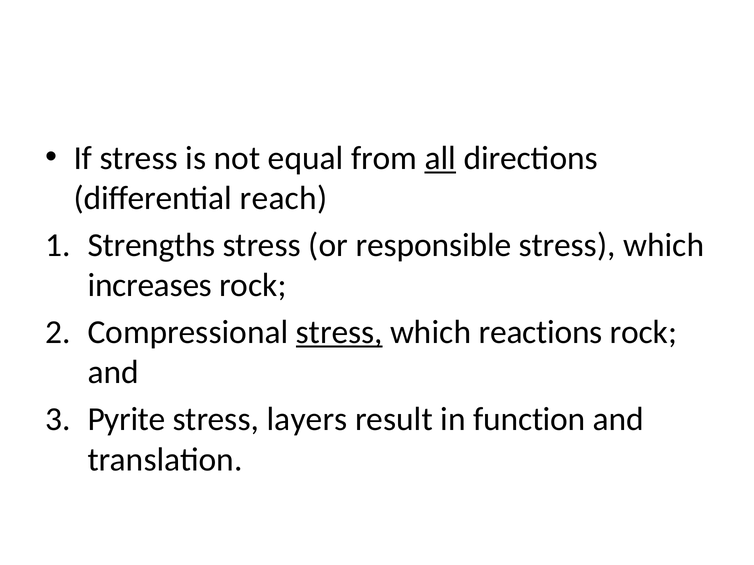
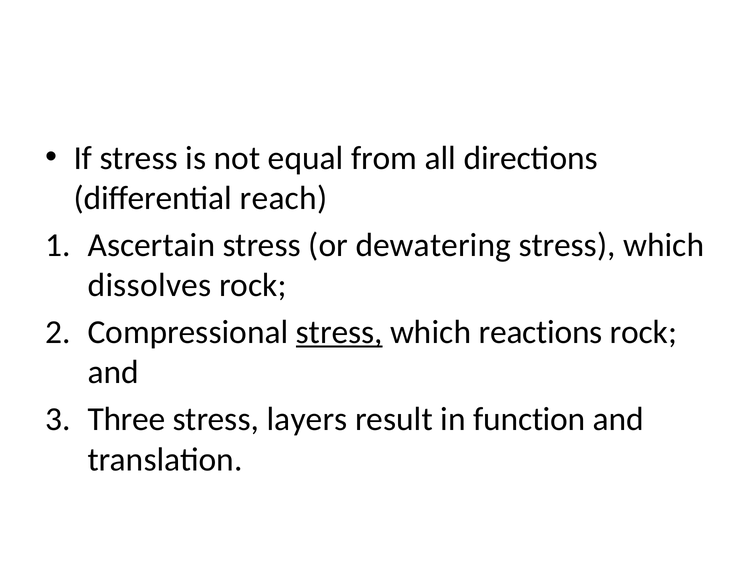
all underline: present -> none (440, 158)
Strengths: Strengths -> Ascertain (151, 245)
responsible: responsible -> dewatering (433, 245)
increases: increases -> dissolves (150, 286)
Pyrite: Pyrite -> Three (126, 420)
